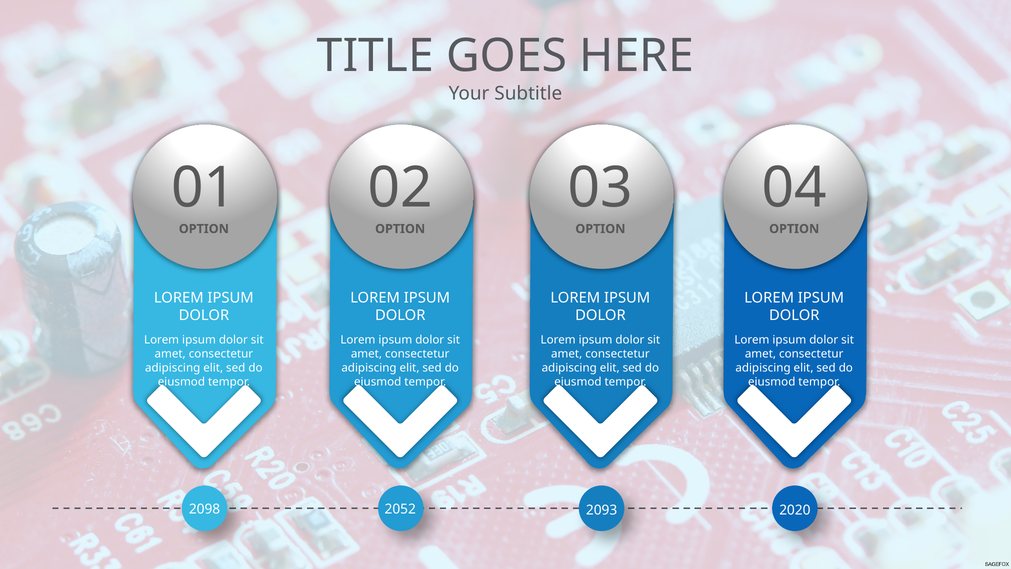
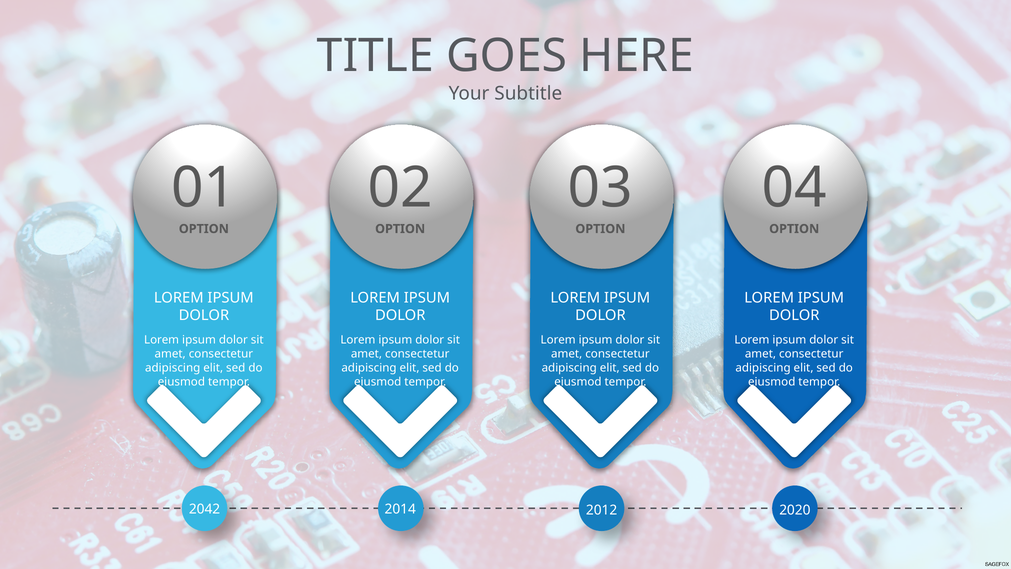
2098: 2098 -> 2042 (205, 509)
2052: 2052 -> 2014 (400, 509)
2093: 2093 -> 2012 (602, 510)
